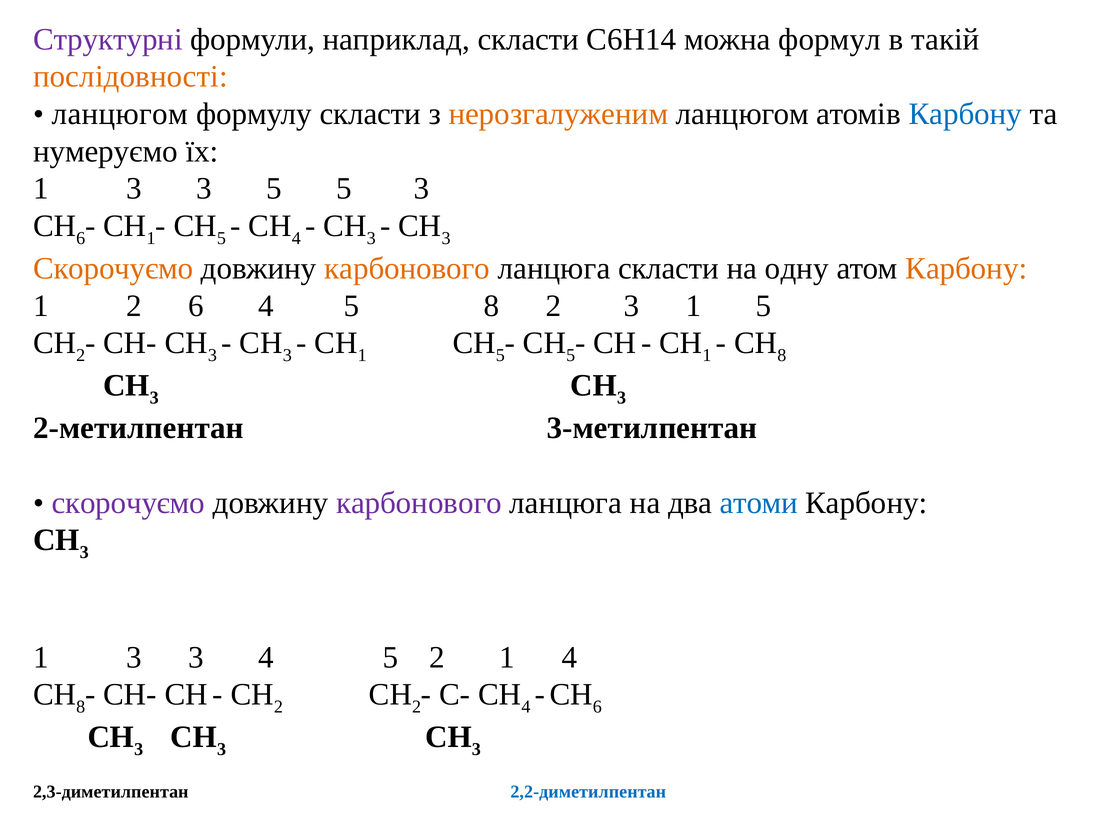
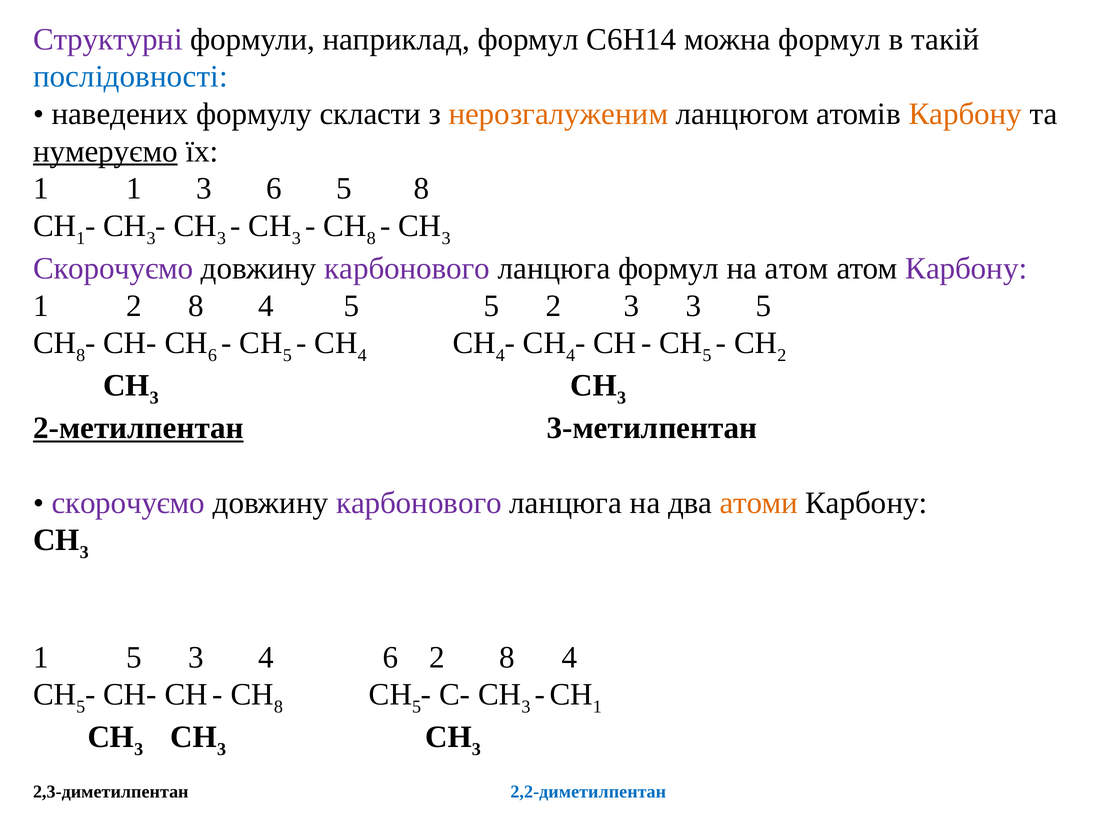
наприклад скласти: скласти -> формул (528, 39)
послідовності colour: orange -> blue (130, 77)
ланцюгом: ланцюгом -> наведених (120, 114)
Карбону colour: blue -> orange (965, 114)
нумеруємо underline: none -> present (105, 151)
3: 3 -> 1 (134, 189)
3 5: 5 -> 6 (274, 189)
5 3: 3 -> 8 (422, 189)
6: 6 -> 1 (81, 238)
1: 1 -> 3 (151, 238)
5: 5 -> 3 (221, 238)
4: 4 -> 3 (296, 238)
3: 3 -> 8 (371, 238)
Скорочуємо colour: orange -> purple (113, 268)
карбонового colour: orange -> purple (407, 268)
ланцюга скласти: скласти -> формул (669, 268)
на одну: одну -> атом (797, 268)
Карбону colour: orange -> purple (966, 268)
1 2 6: 6 -> 8 (196, 306)
5 8: 8 -> 5 (491, 306)
2 3 1: 1 -> 3 (694, 306)
2: 2 -> 8 (81, 355)
СН- СН 3: 3 -> 6 (212, 355)
3: 3 -> 5 (287, 355)
1: 1 -> 4 (362, 355)
5: 5 -> 4 (500, 355)
5: 5 -> 4 (571, 355)
1: 1 -> 5 (707, 355)
8: 8 -> 2 (782, 355)
2-метилпентан underline: none -> present (138, 428)
атоми colour: blue -> orange (759, 503)
3: 3 -> 5 (134, 657)
3 4 5: 5 -> 6 (390, 657)
1: 1 -> 8 (507, 657)
8: 8 -> 5 (81, 707)
2: 2 -> 8 (278, 707)
2: 2 -> 5 (417, 707)
С- СН 4: 4 -> 3 (526, 707)
6: 6 -> 1 (597, 707)
